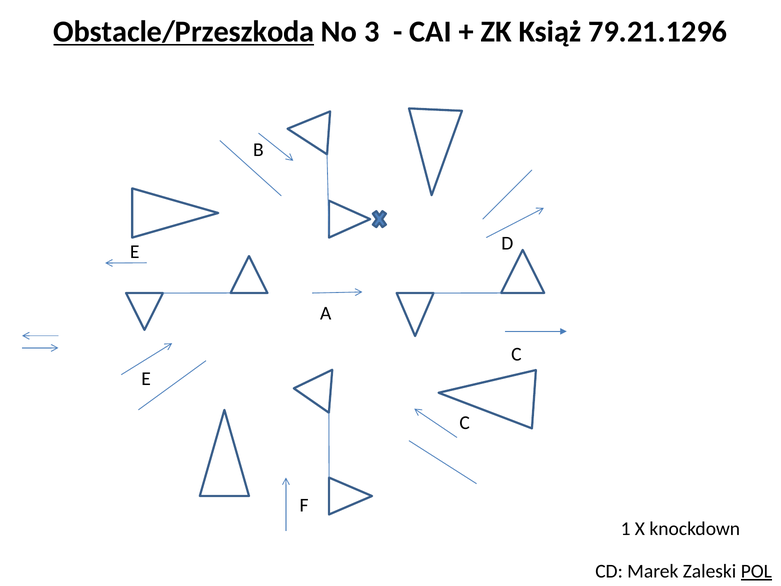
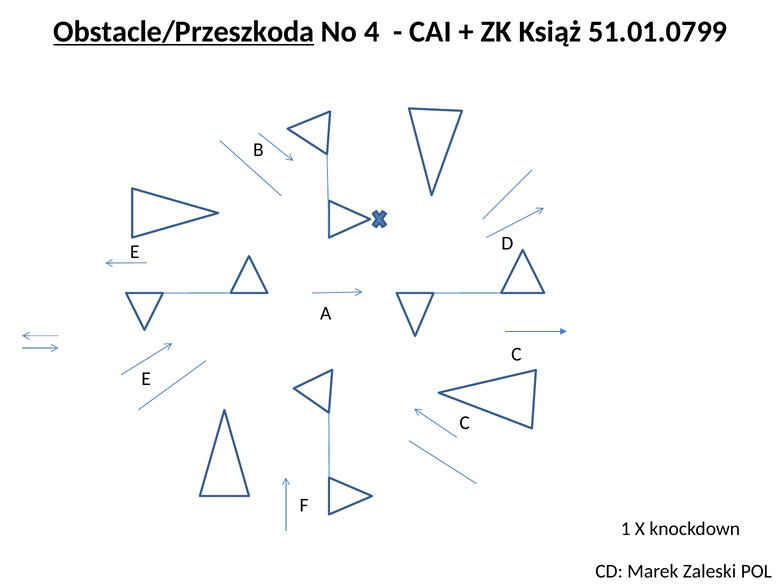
3: 3 -> 4 (372, 32)
79.21.1296: 79.21.1296 -> 51.01.0799 (658, 32)
POL underline: present -> none (756, 571)
